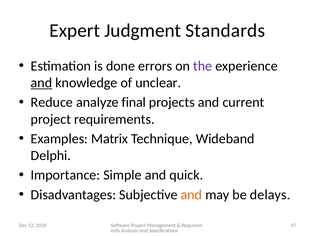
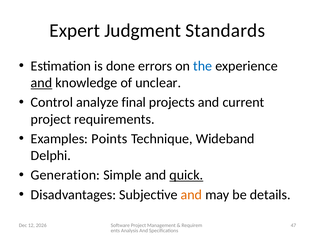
the colour: purple -> blue (203, 66)
Reduce: Reduce -> Control (52, 102)
Matrix: Matrix -> Points (109, 139)
Importance: Importance -> Generation (65, 175)
quick underline: none -> present (186, 175)
delays: delays -> details (270, 195)
